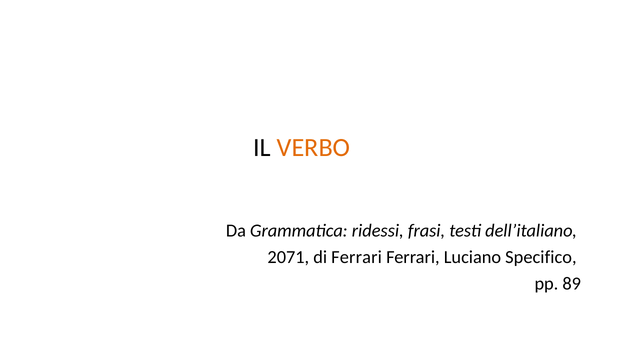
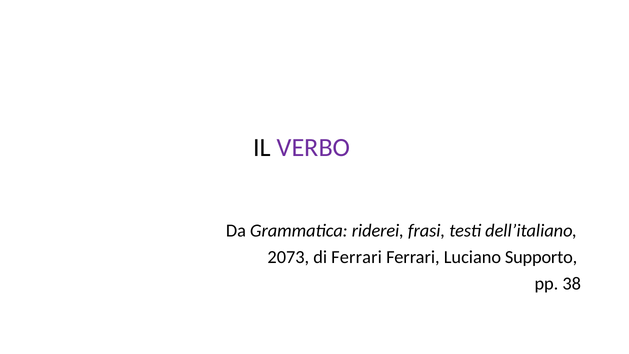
VERBO colour: orange -> purple (313, 148)
ridessi: ridessi -> riderei (378, 231)
2071: 2071 -> 2073 (288, 257)
Specifico: Specifico -> Supporto (541, 257)
89: 89 -> 38 (572, 283)
